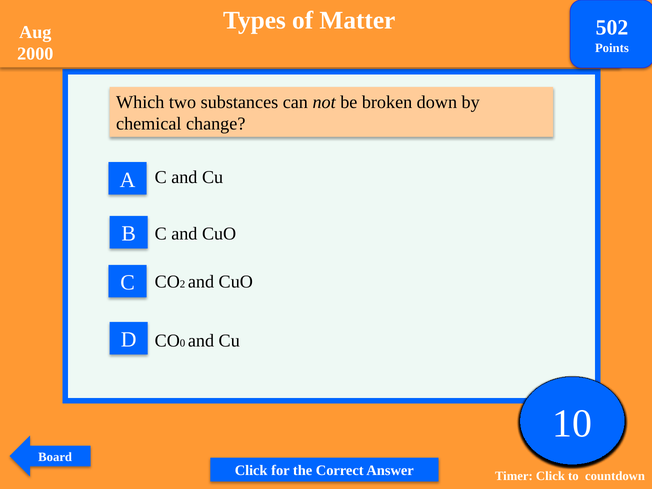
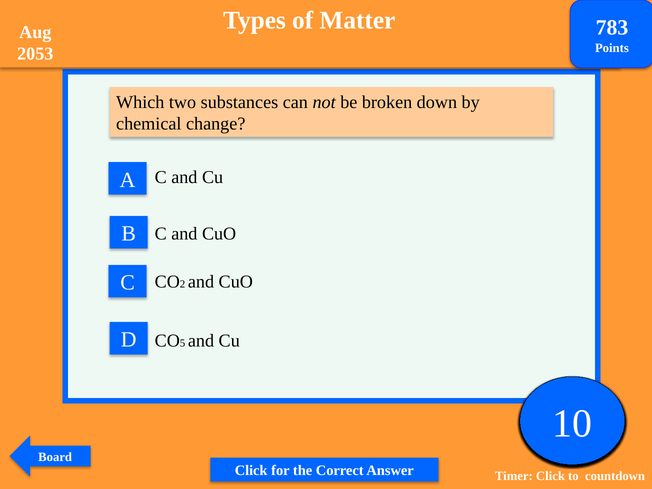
502: 502 -> 783 (612, 28)
2000: 2000 -> 2053 (35, 54)
0: 0 -> 5 (183, 343)
